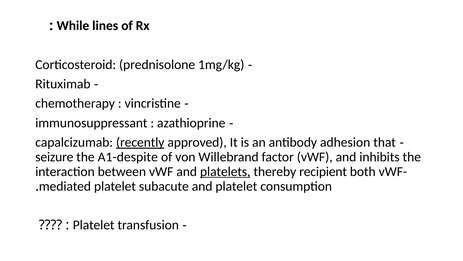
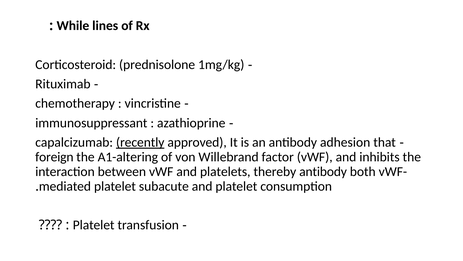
seizure: seizure -> foreign (54, 157)
A1-despite: A1-despite -> A1-altering (128, 157)
platelets underline: present -> none (225, 171)
thereby recipient: recipient -> antibody (323, 171)
